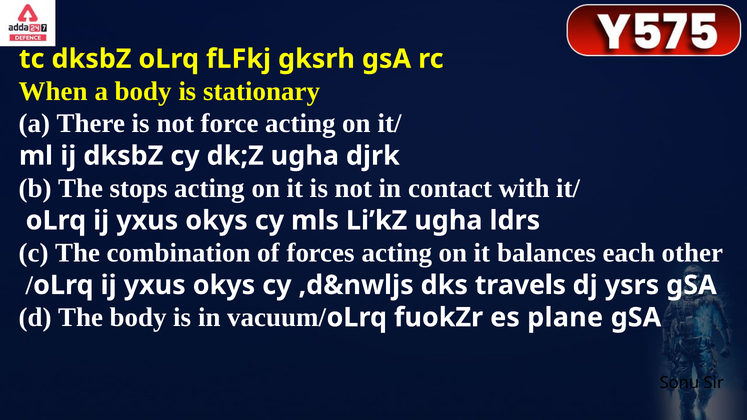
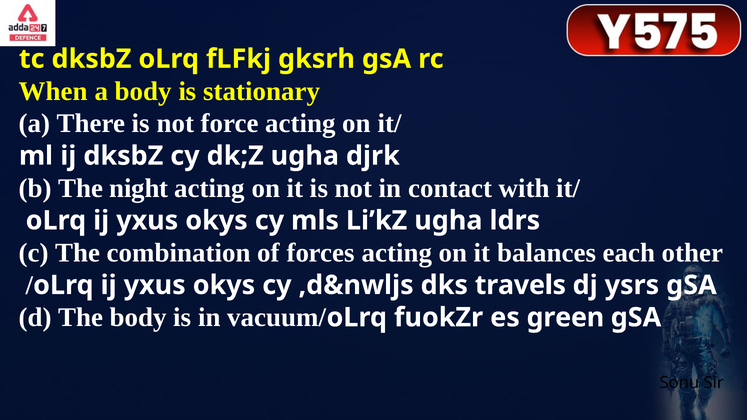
stops: stops -> night (139, 188)
plane: plane -> green (565, 318)
